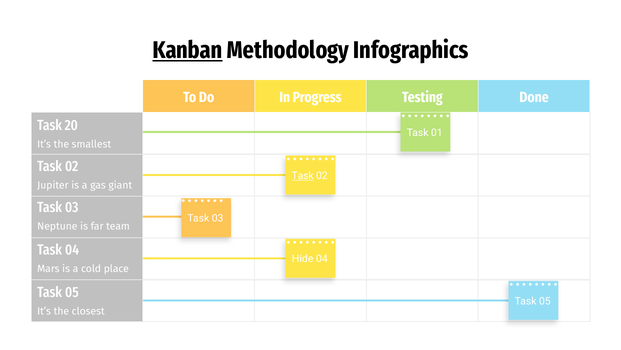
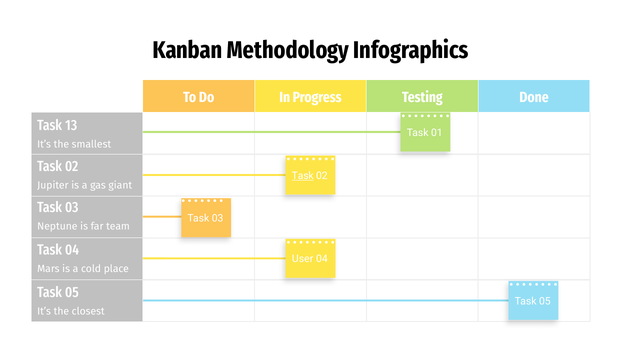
Kanban underline: present -> none (188, 50)
20: 20 -> 13 (71, 125)
Hide: Hide -> User (303, 259)
